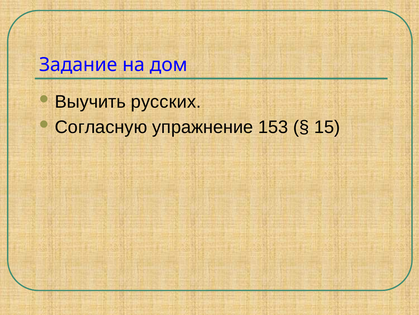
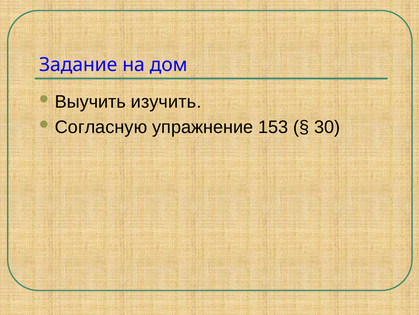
русских: русских -> изучить (166, 101)
15: 15 -> 30 (327, 127)
